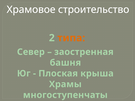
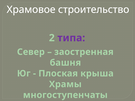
типа colour: orange -> purple (71, 38)
